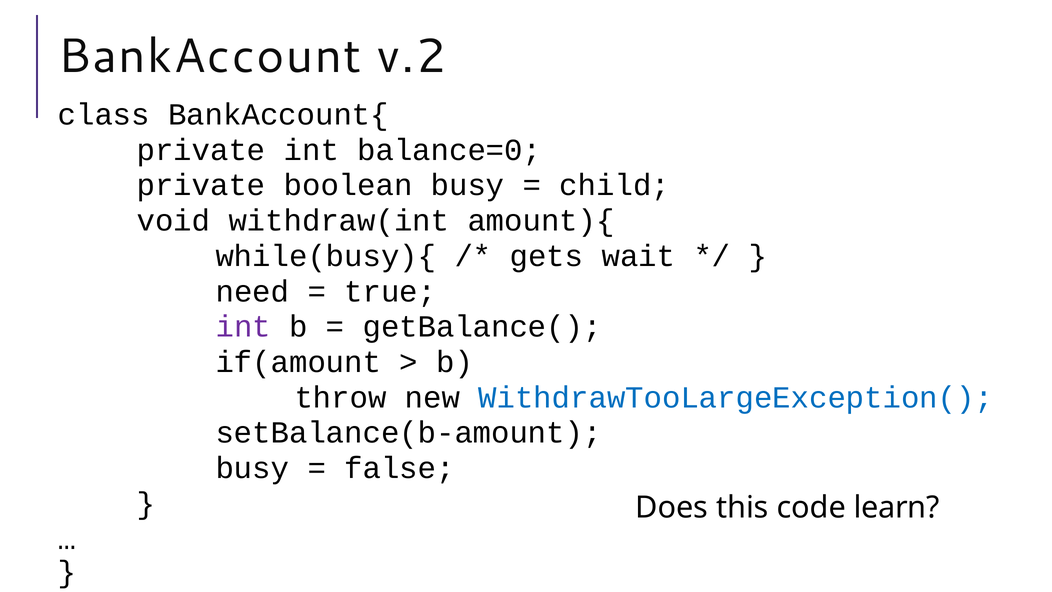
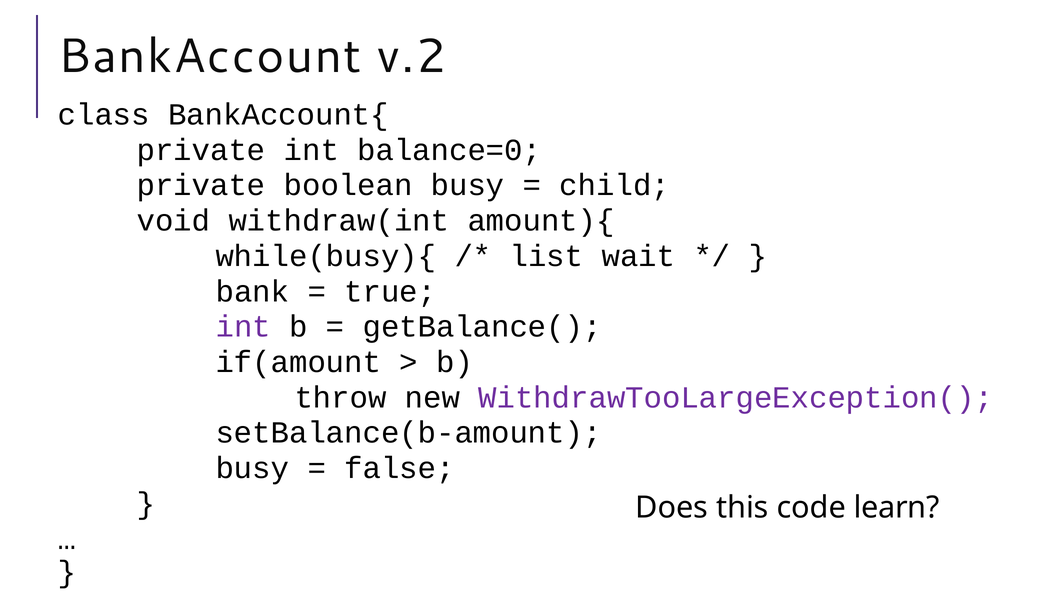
gets: gets -> list (547, 256)
need: need -> bank (252, 291)
WithdrawTooLargeException( colour: blue -> purple (736, 397)
